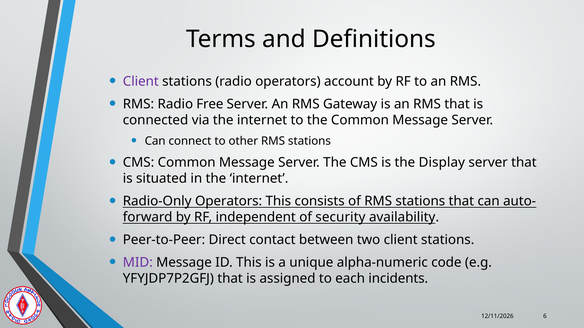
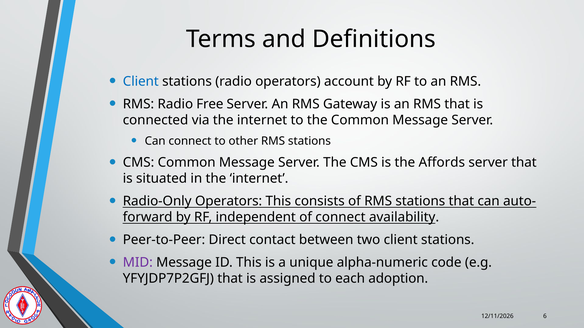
Client colour: purple -> blue (141, 82)
Display: Display -> Affords (442, 163)
of security: security -> connect (340, 217)
incidents: incidents -> adoption (398, 279)
